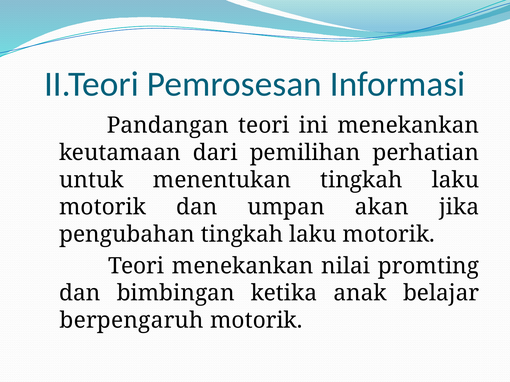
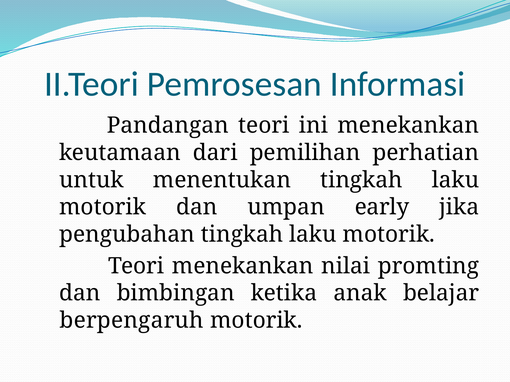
akan: akan -> early (382, 207)
